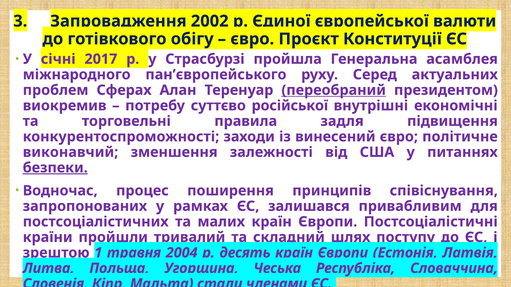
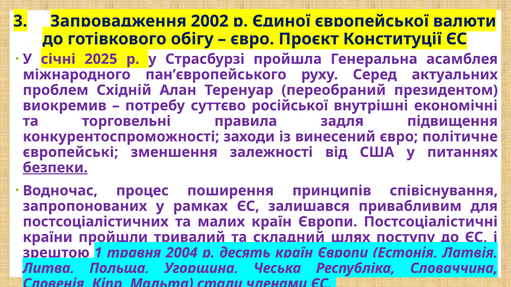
2017: 2017 -> 2025 (101, 59)
Сферах: Сферах -> Східній (124, 90)
переобраний underline: present -> none (334, 90)
виконавчий: виконавчий -> європейські (70, 152)
